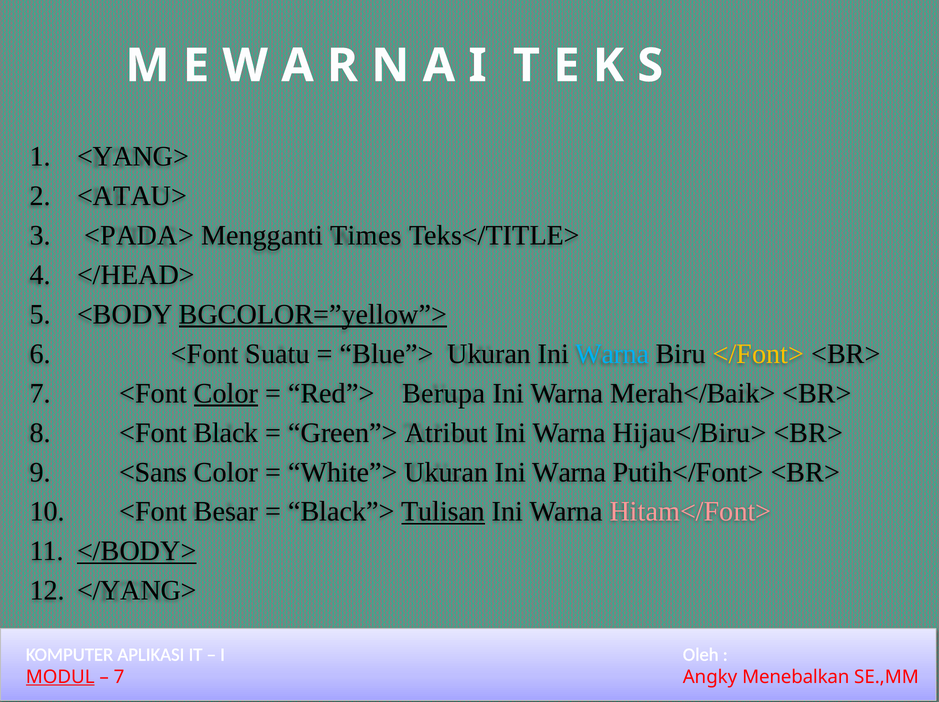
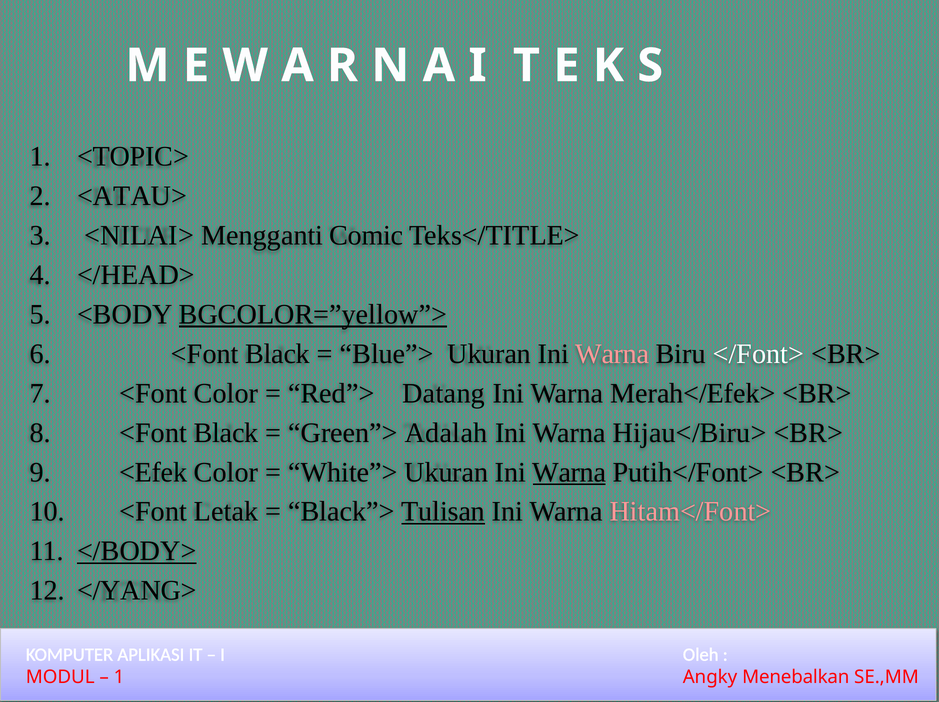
<YANG>: <YANG> -> <TOPIC> (133, 157)
<PADA>: <PADA> -> <NILAI> (139, 235)
Times: Times -> Comic (366, 235)
Suatu: Suatu -> Black (278, 354)
Warna colour: light blue -> pink (612, 354)
</Font> colour: yellow -> white (758, 354)
Color underline: present -> none (226, 393)
Berupa: Berupa -> Datang (444, 393)
Merah</Baik>: Merah</Baik> -> Merah</Efek> (693, 393)
Atribut: Atribut -> Adalah (446, 433)
<Sans: <Sans -> <Efek (153, 472)
Warna underline: none -> present (569, 472)
Besar: Besar -> Letak (226, 512)
MODUL underline: present -> none (60, 677)
7: 7 -> 1 (119, 677)
